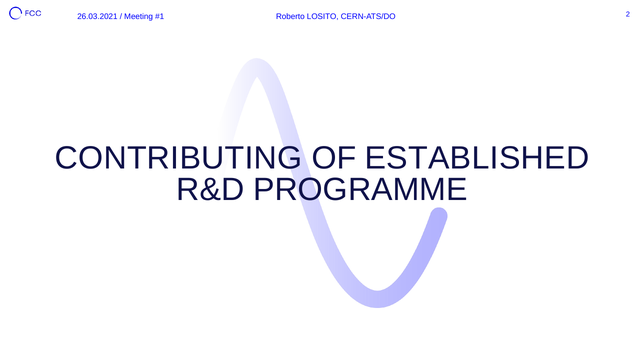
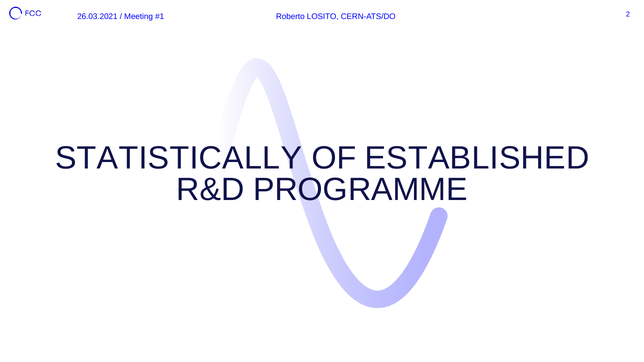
CONTRIBUTING: CONTRIBUTING -> STATISTICALLY (179, 158)
